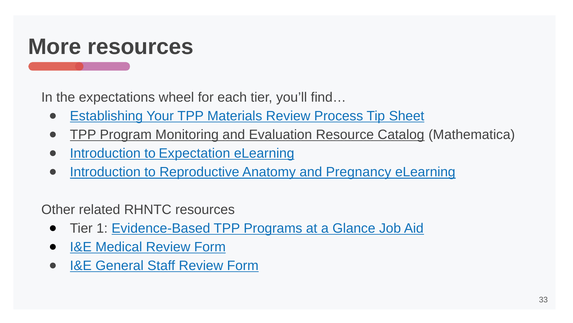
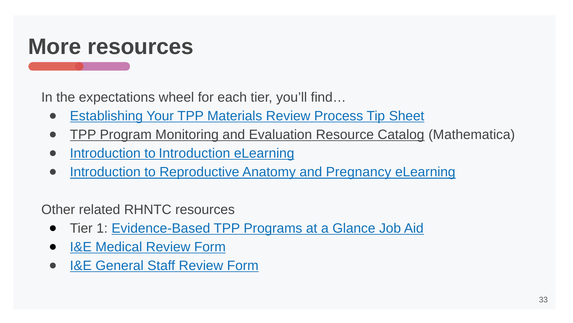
to Expectation: Expectation -> Introduction (194, 153)
